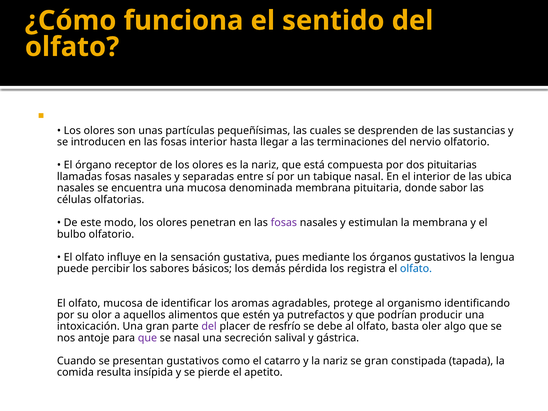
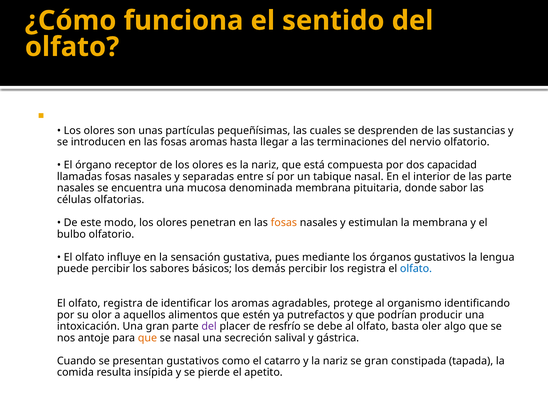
fosas interior: interior -> aromas (208, 142)
pituitarias: pituitarias -> capacidad (452, 165)
las ubica: ubica -> parte (498, 177)
fosas colour: purple -> orange (284, 223)
demás pérdida: pérdida -> percibir (308, 269)
olfato mucosa: mucosa -> registra (123, 303)
que colour: purple -> orange (147, 338)
